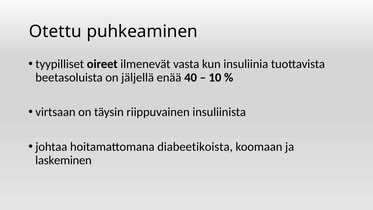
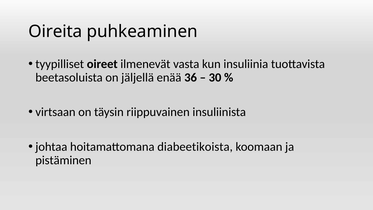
Otettu: Otettu -> Oireita (55, 31)
40: 40 -> 36 (191, 77)
10: 10 -> 30 (215, 77)
laskeminen: laskeminen -> pistäminen (63, 160)
